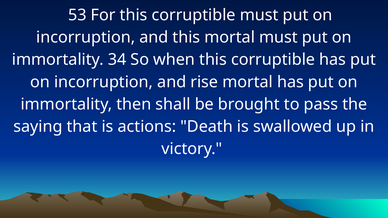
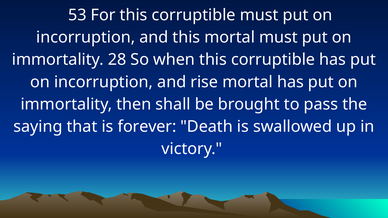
34: 34 -> 28 (117, 60)
actions: actions -> forever (147, 127)
